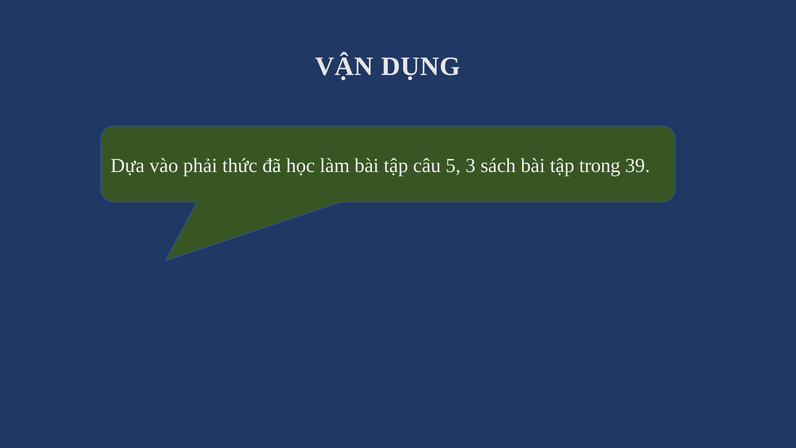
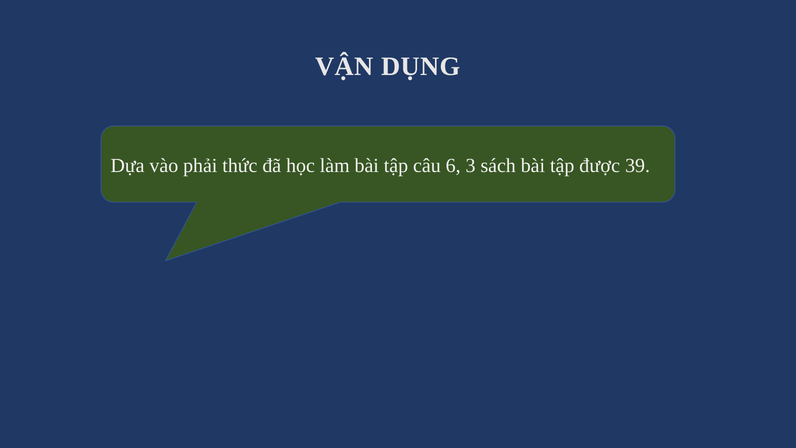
5: 5 -> 6 (453, 165)
trong: trong -> được (600, 165)
